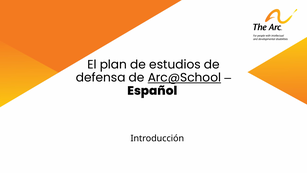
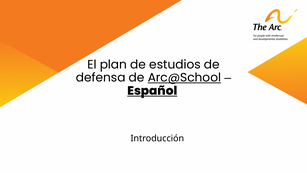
Español underline: none -> present (152, 91)
